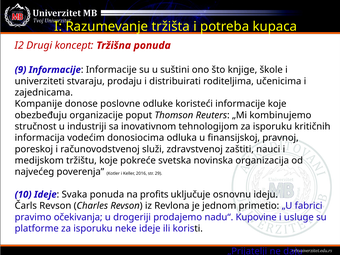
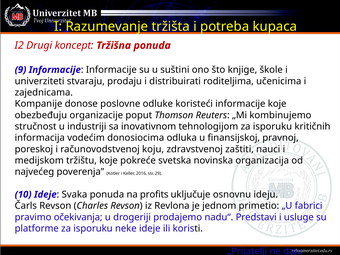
služi: služi -> koju (153, 149)
Kupovine: Kupovine -> Predstavi (256, 217)
